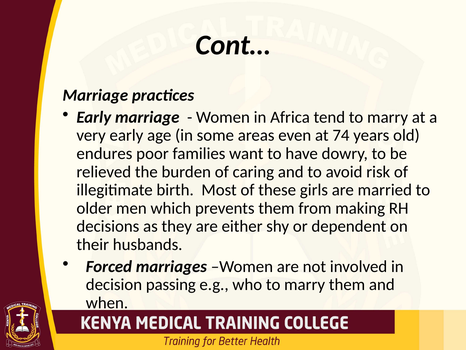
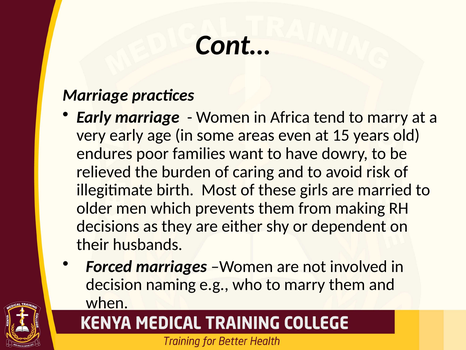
74: 74 -> 15 (341, 135)
passing: passing -> naming (171, 284)
